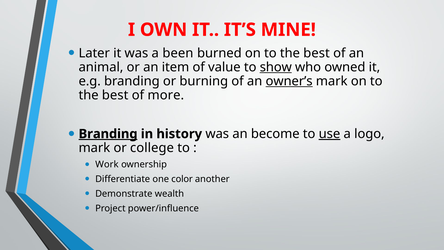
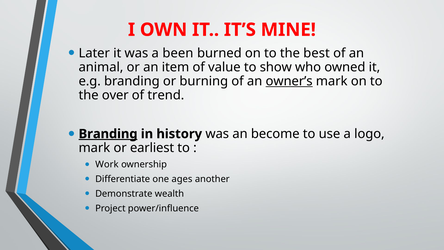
show underline: present -> none (276, 67)
best: best -> over (115, 95)
more: more -> trend (166, 95)
use underline: present -> none (329, 134)
college: college -> earliest (152, 148)
color: color -> ages (182, 179)
